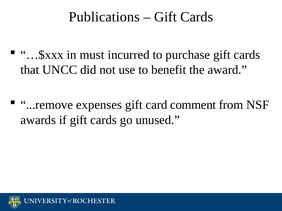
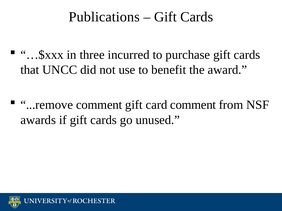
must: must -> three (92, 55)
...remove expenses: expenses -> comment (99, 105)
